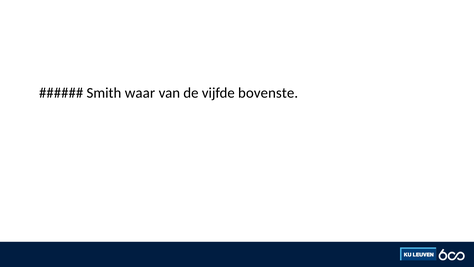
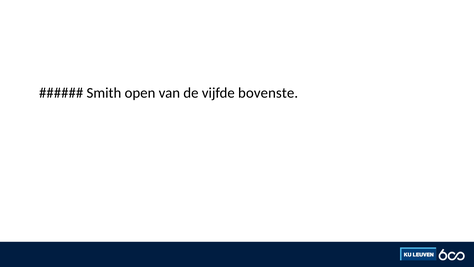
waar: waar -> open (140, 93)
